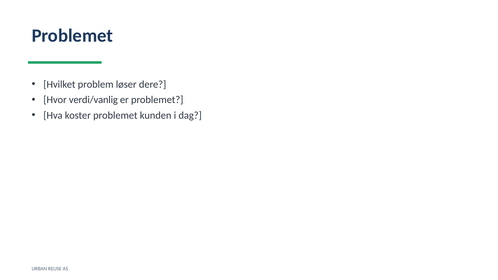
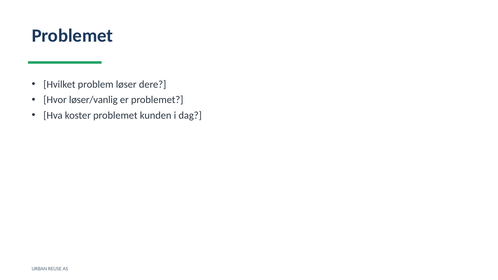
verdi/vanlig: verdi/vanlig -> løser/vanlig (93, 100)
